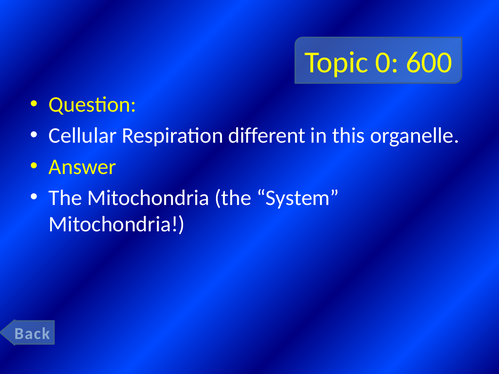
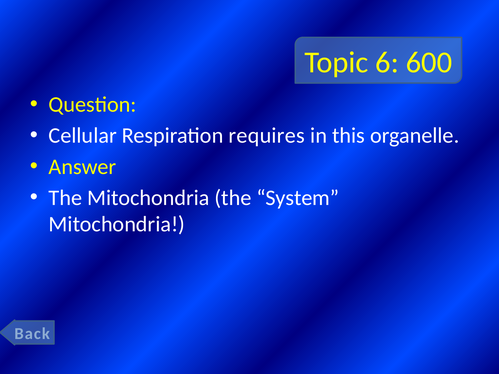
0: 0 -> 6 (387, 62)
different: different -> requires (267, 136)
